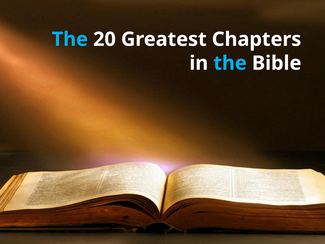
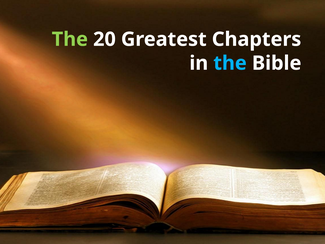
The colour: light blue -> light green (70, 39)
